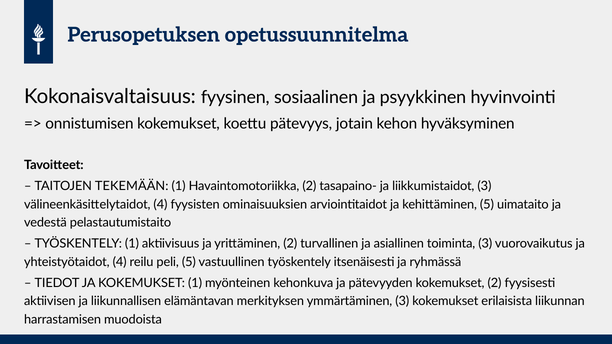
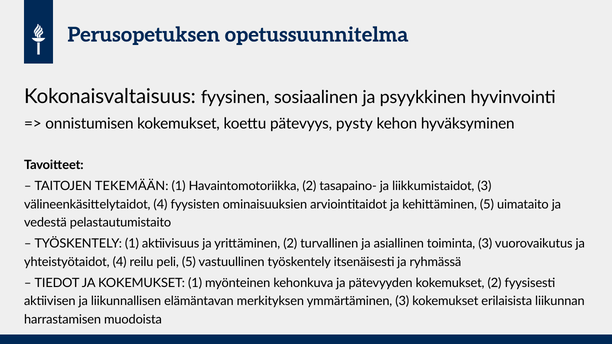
jotain: jotain -> pysty (354, 124)
